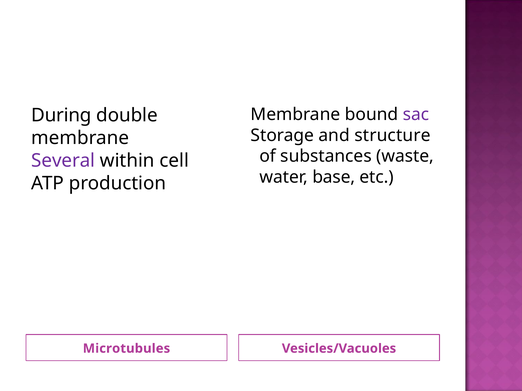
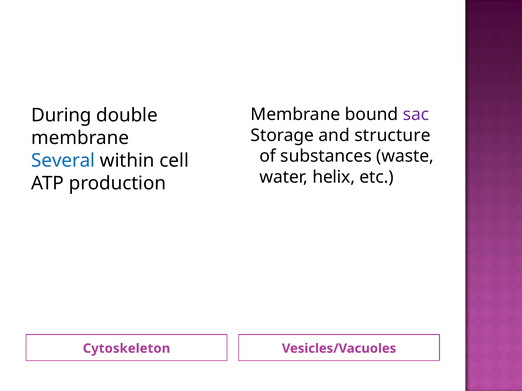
Several colour: purple -> blue (63, 161)
base: base -> helix (334, 177)
Microtubules: Microtubules -> Cytoskeleton (126, 349)
